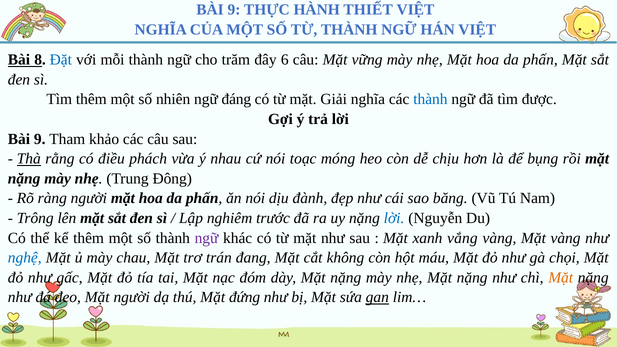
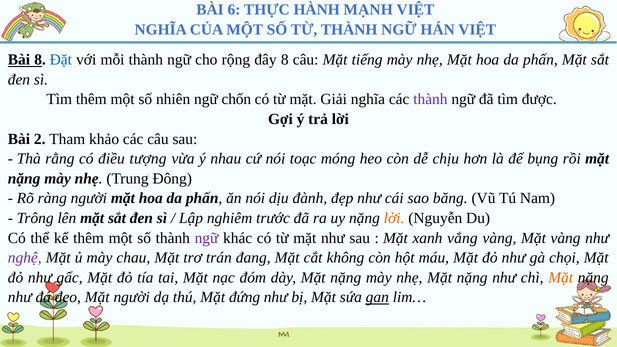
9: 9 -> 6 (234, 10)
THIẾT: THIẾT -> MẠNH (368, 10)
trăm: trăm -> rộng (236, 60)
đây 6: 6 -> 8 (285, 60)
vững: vững -> tiếng (367, 60)
đáng: đáng -> chốn (236, 99)
thành colour: blue -> purple (430, 99)
9: 9 -> 2 (40, 139)
Thà underline: present -> none (29, 159)
phách: phách -> tượng (148, 159)
lời colour: blue -> orange (394, 218)
nghệ colour: blue -> purple (25, 258)
